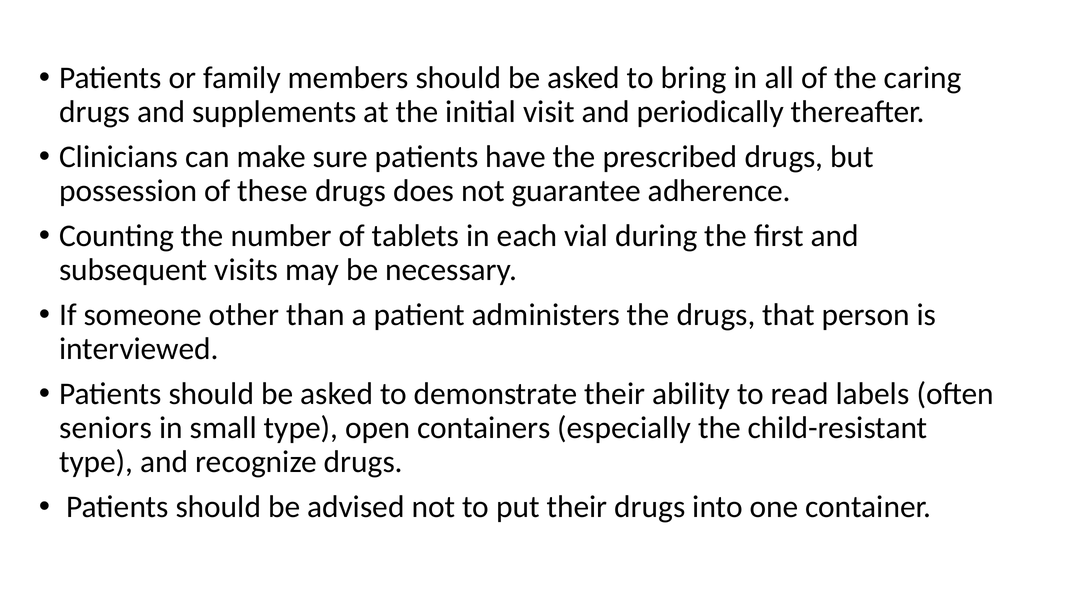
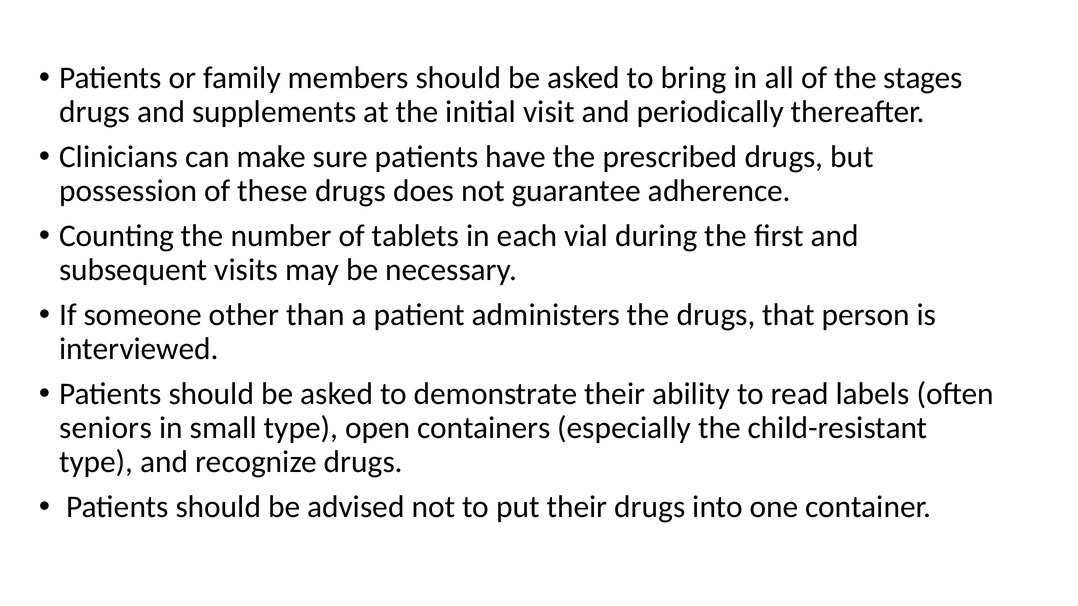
caring: caring -> stages (923, 78)
